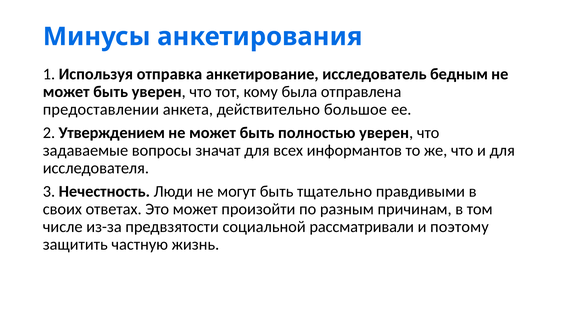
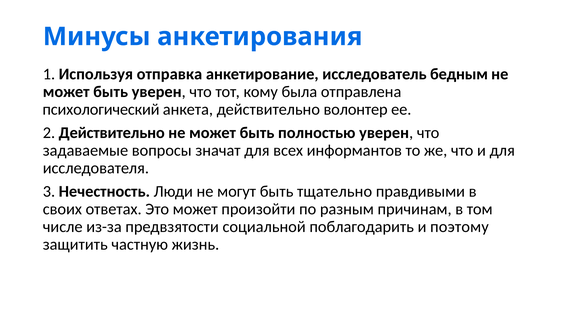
предоставлении: предоставлении -> психологический (101, 110)
большое: большое -> волонтер (356, 110)
Утверждением: Утверждением -> Действительно (112, 133)
рассматривали: рассматривали -> поблагодарить (362, 227)
